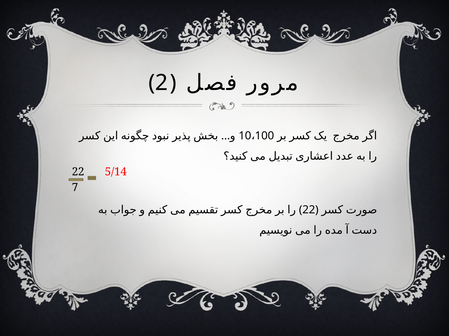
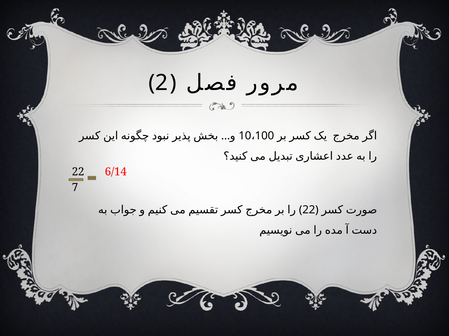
5/14: 5/14 -> 6/14 (116, 172)
